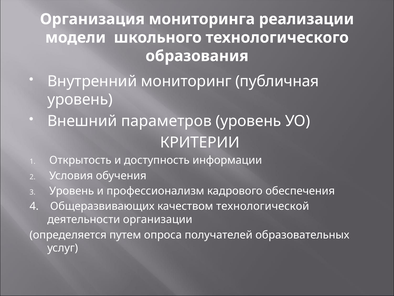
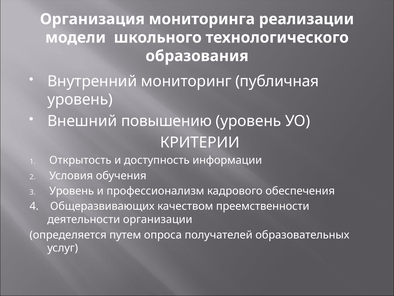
параметров: параметров -> повышению (166, 121)
технологической: технологической -> преемственности (263, 206)
